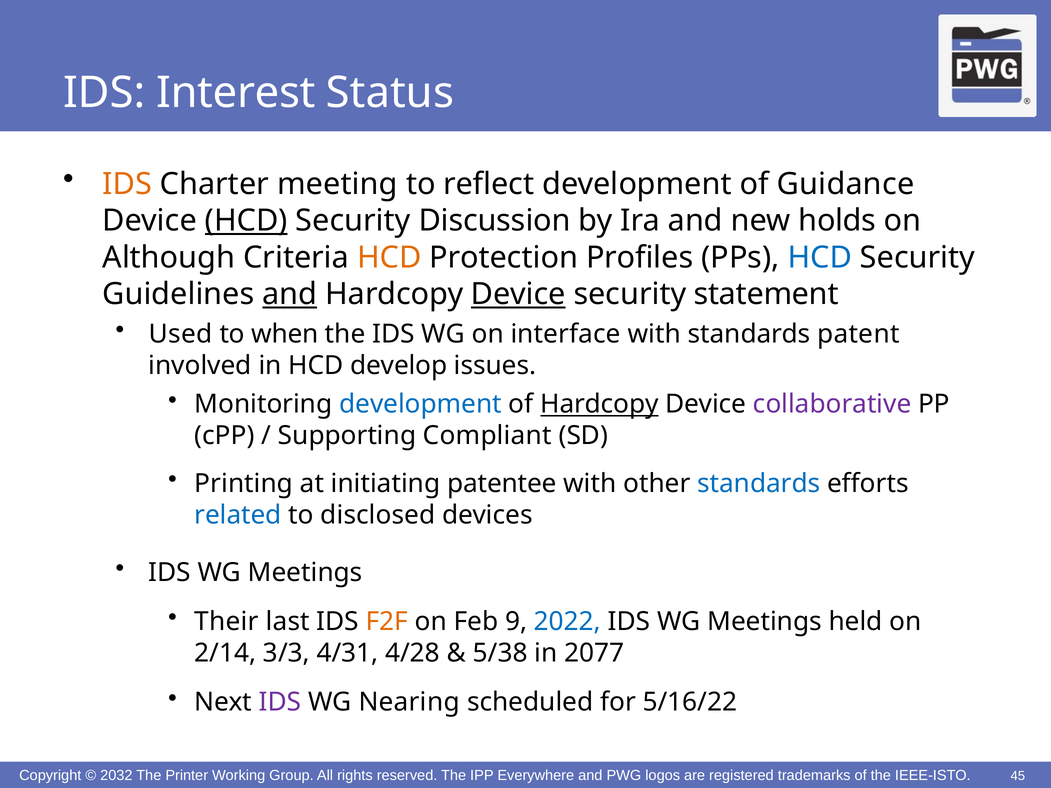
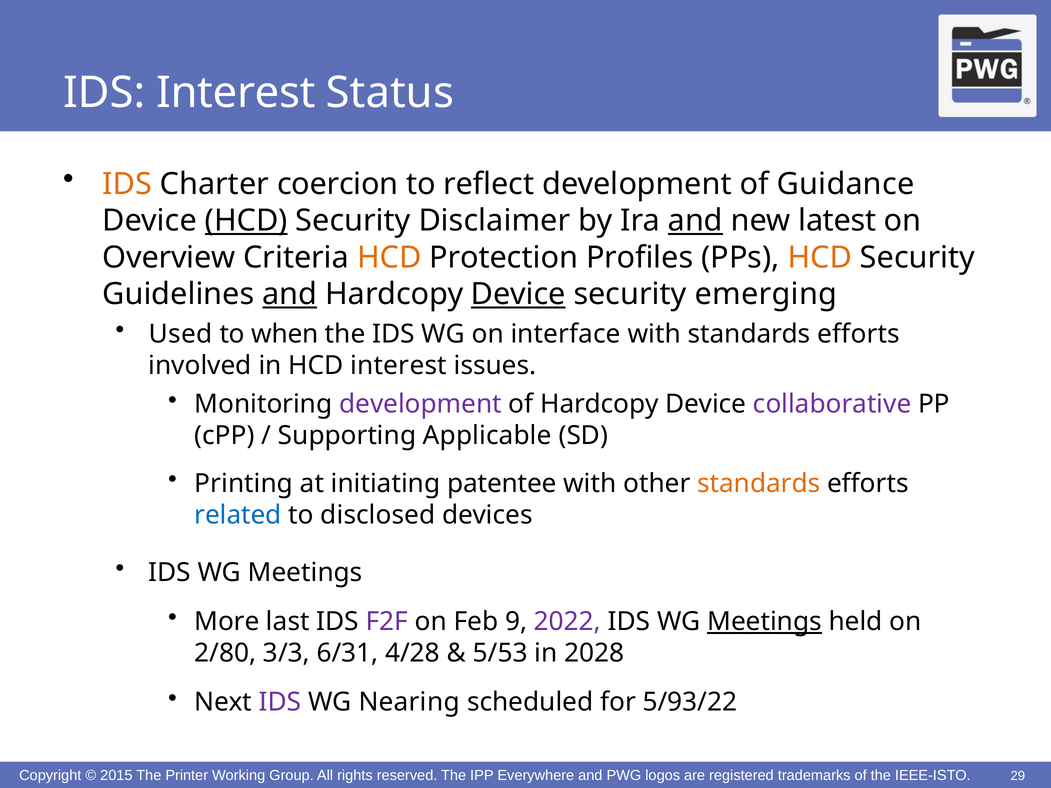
meeting: meeting -> coercion (338, 184)
Discussion: Discussion -> Disclaimer (494, 221)
and underline: none -> present (695, 221)
holds: holds -> latest (837, 221)
Although: Although -> Overview (169, 258)
HCD colour: blue -> orange (820, 258)
statement: statement -> emerging (766, 294)
with standards patent: patent -> efforts (859, 334)
HCD develop: develop -> interest (399, 366)
development colour: blue -> purple (420, 404)
Hardcopy underline: present -> none (599, 404)
Compliant: Compliant -> Applicable (487, 436)
standards colour: blue -> orange (759, 484)
Their: Their -> More (227, 622)
F2F colour: orange -> purple (387, 622)
2022 colour: blue -> purple (567, 622)
Meetings underline: none -> present (765, 622)
2/14: 2/14 -> 2/80 (225, 653)
4/31: 4/31 -> 6/31 (348, 653)
5/38: 5/38 -> 5/53 (500, 653)
2077: 2077 -> 2028 (594, 653)
5/16/22: 5/16/22 -> 5/93/22 (690, 702)
2032: 2032 -> 2015 (116, 776)
45: 45 -> 29 (1018, 776)
